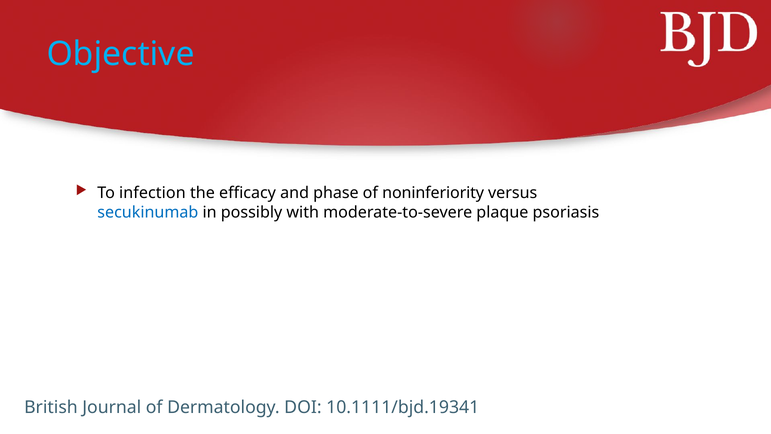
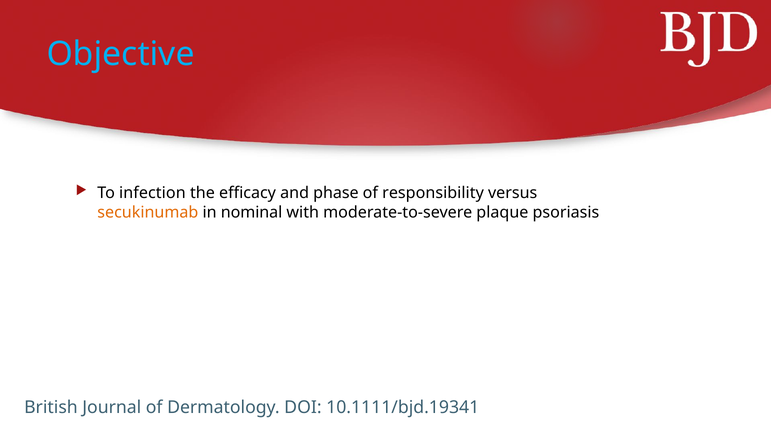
noninferiority: noninferiority -> responsibility (433, 193)
secukinumab colour: blue -> orange (148, 212)
possibly: possibly -> nominal (252, 212)
